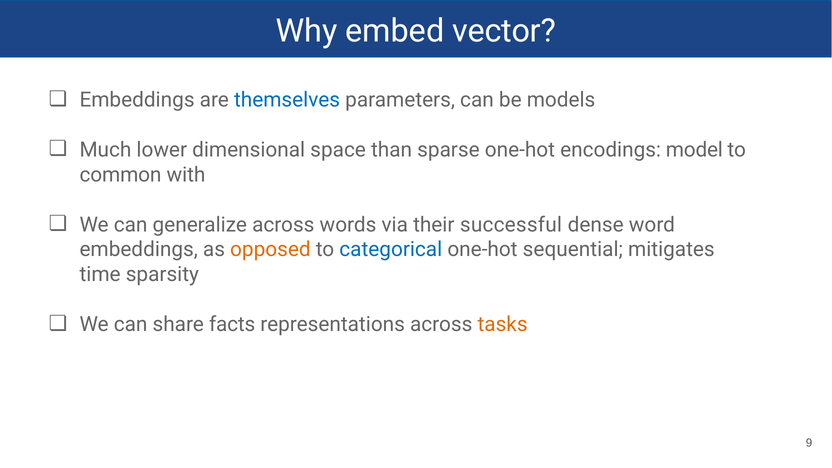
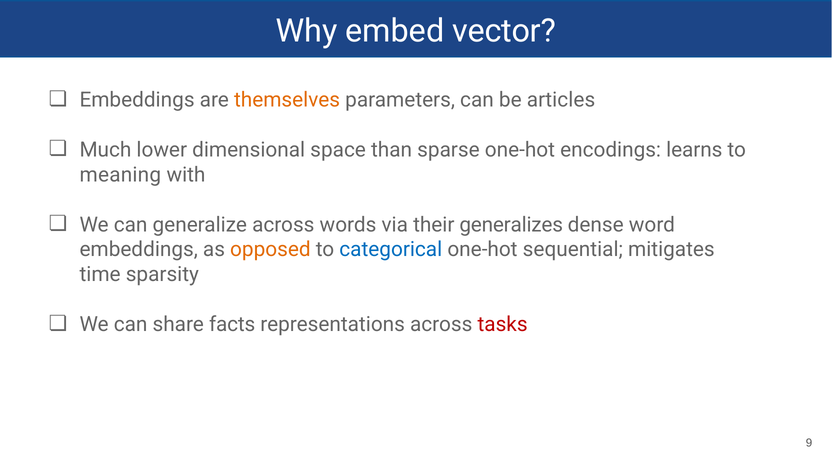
themselves colour: blue -> orange (287, 100)
models: models -> articles (561, 100)
model: model -> learns (694, 150)
common: common -> meaning (120, 175)
successful: successful -> generalizes (511, 225)
tasks colour: orange -> red (503, 324)
